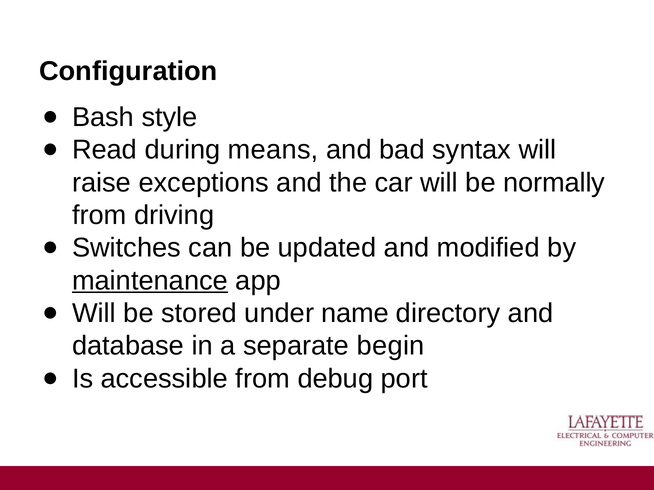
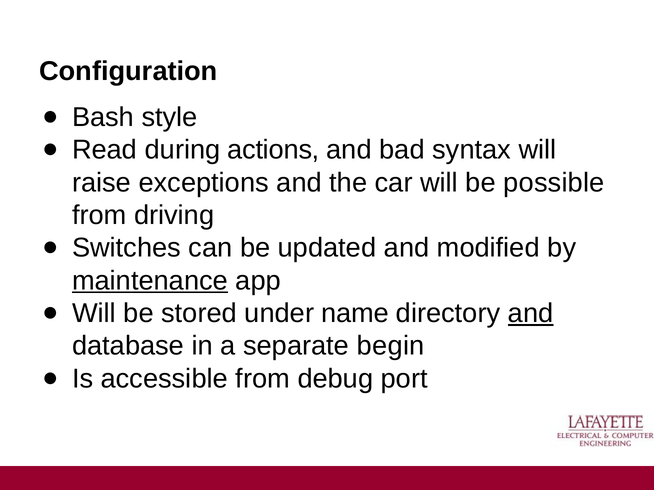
means: means -> actions (273, 150)
normally: normally -> possible (554, 183)
and underline: none -> present (531, 314)
